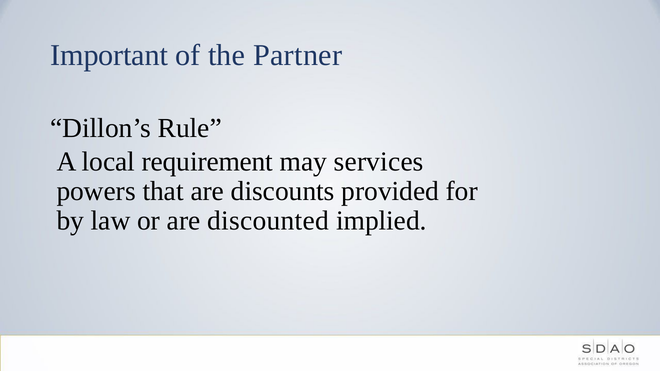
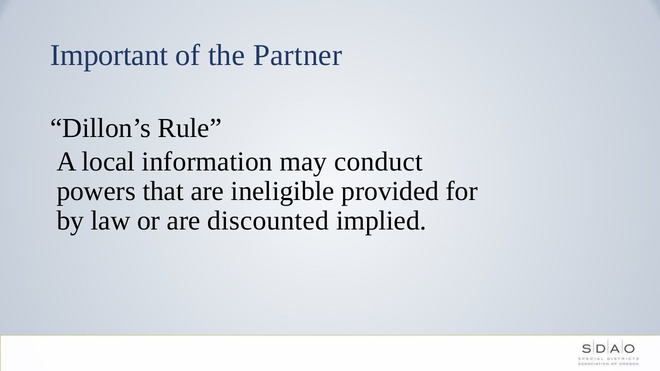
requirement: requirement -> information (207, 162)
services: services -> conduct (379, 162)
discounts: discounts -> ineligible (283, 191)
